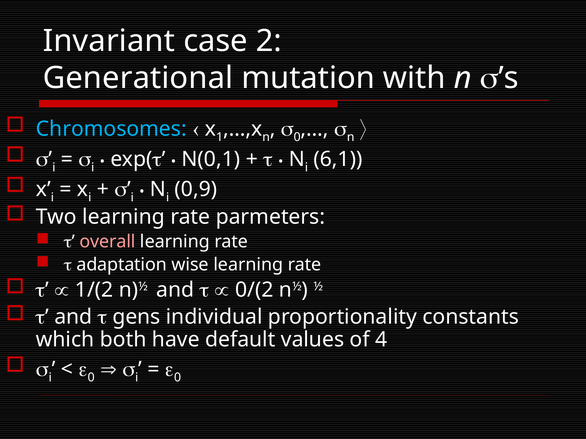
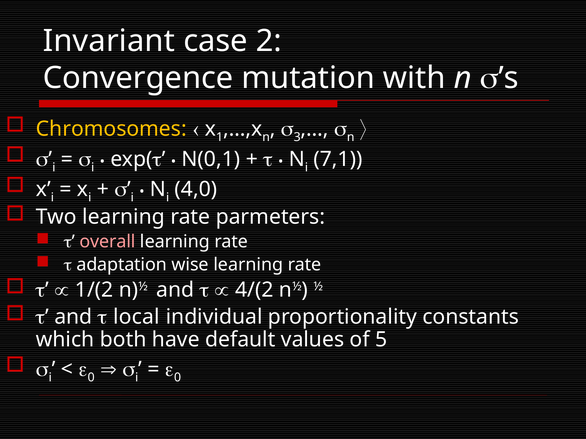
Generational: Generational -> Convergence (138, 78)
Chromosomes colour: light blue -> yellow (111, 129)
0: 0 -> 3 (297, 137)
6,1: 6,1 -> 7,1 (338, 159)
0,9: 0,9 -> 4,0 (196, 189)
0/(2: 0/(2 -> 4/(2 (254, 290)
gens: gens -> local (136, 317)
4: 4 -> 5 (381, 340)
